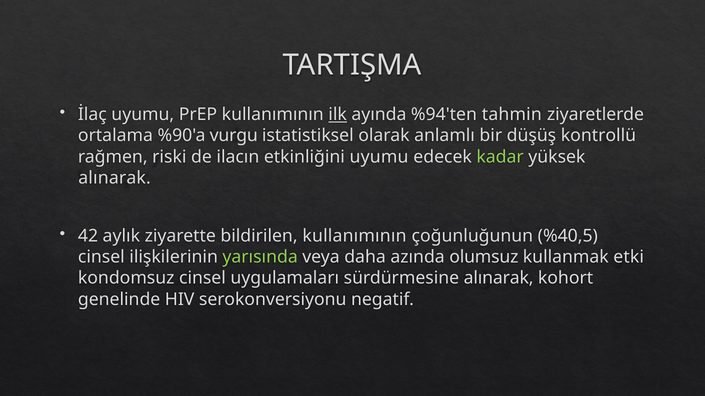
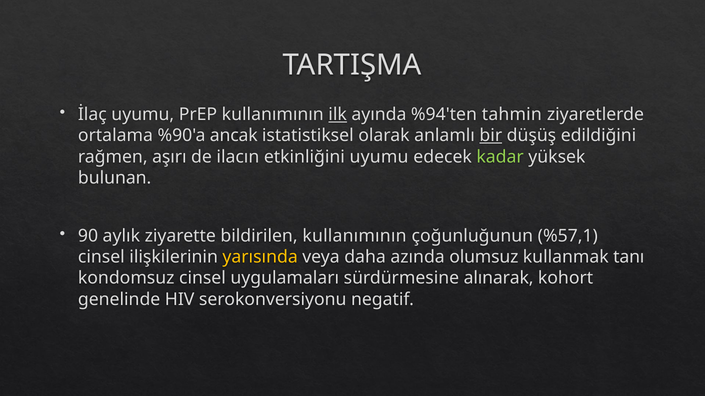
vurgu: vurgu -> ancak (234, 136)
bir underline: none -> present (491, 136)
kontrollü: kontrollü -> edildiğini (599, 136)
riski: riski -> aşırı (169, 157)
alınarak: alınarak -> bulunan (115, 178)
42: 42 -> 90 (88, 236)
%40,5: %40,5 -> %57,1 (568, 236)
yarısında colour: light green -> yellow (260, 257)
etki: etki -> tanı (629, 257)
